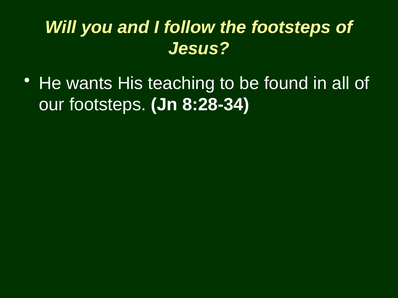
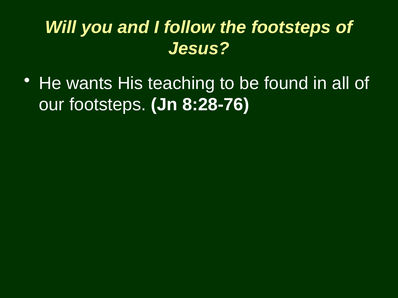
8:28-34: 8:28-34 -> 8:28-76 (216, 105)
